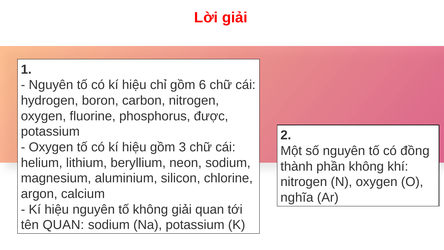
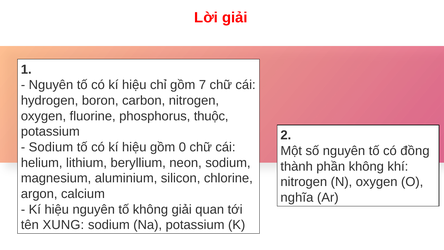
6: 6 -> 7 (202, 85)
được: được -> thuộc (211, 116)
Oxygen: Oxygen -> Sodium (51, 147)
3: 3 -> 0 (182, 147)
tên QUAN: QUAN -> XUNG (63, 225)
